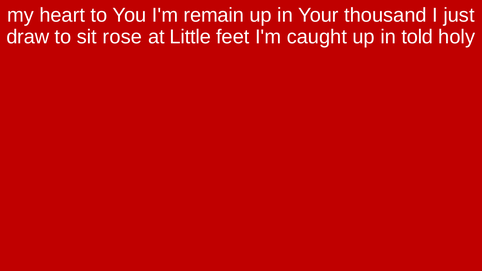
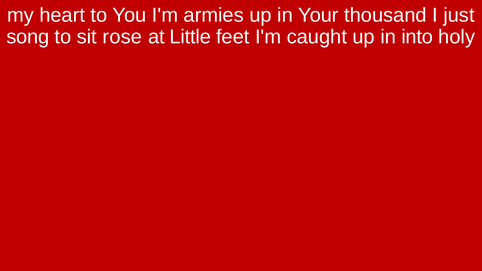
remain: remain -> armies (214, 15)
draw: draw -> song (28, 37)
told: told -> into (417, 37)
